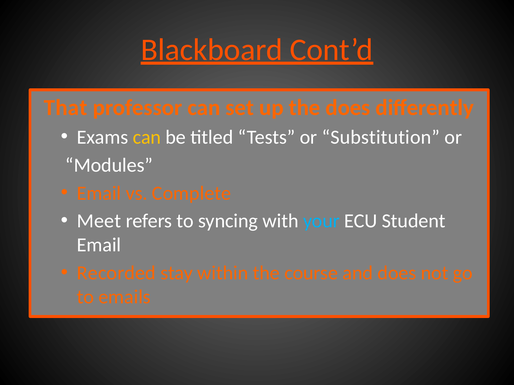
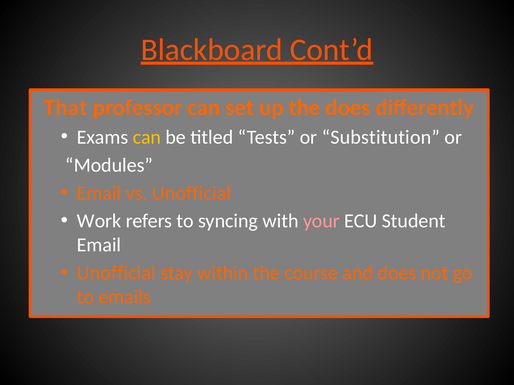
vs Complete: Complete -> Unofficial (192, 193)
Meet: Meet -> Work (99, 221)
your colour: light blue -> pink (321, 221)
Recorded: Recorded -> Unofficial (116, 273)
